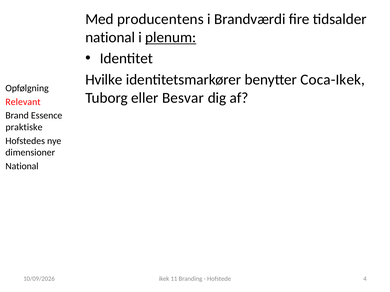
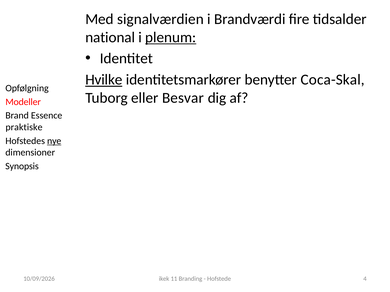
producentens: producentens -> signalværdien (160, 19)
Hvilke underline: none -> present (104, 80)
Coca-Ikek: Coca-Ikek -> Coca-Skal (333, 80)
Relevant: Relevant -> Modeller (23, 102)
nye underline: none -> present (54, 141)
National: National -> Synopsis (22, 166)
